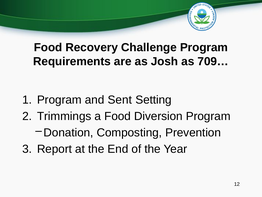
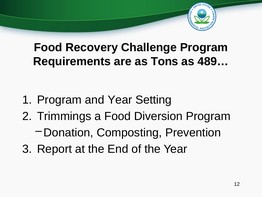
Josh: Josh -> Tons (165, 61)
709…: 709… -> 489… (213, 61)
and Sent: Sent -> Year (120, 100)
